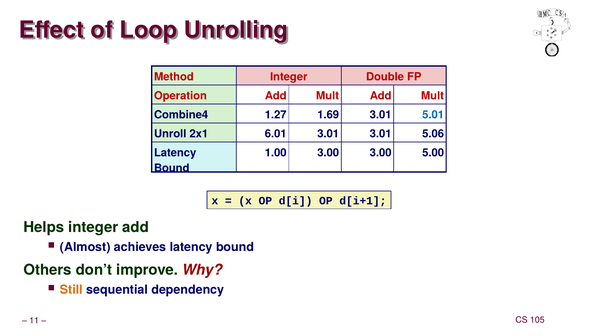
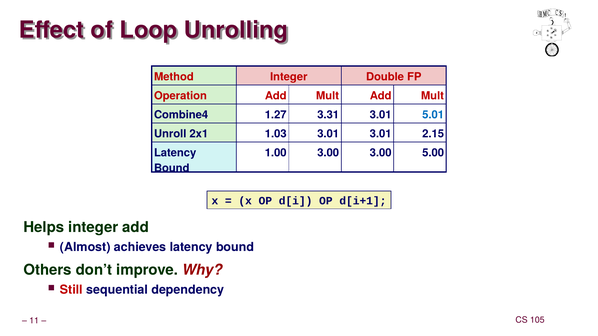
1.69: 1.69 -> 3.31 (328, 115)
6.01: 6.01 -> 1.03 (276, 134)
5.06: 5.06 -> 2.15 (433, 134)
Still colour: orange -> red (71, 290)
